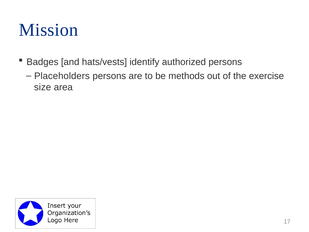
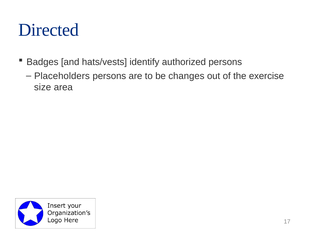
Mission: Mission -> Directed (49, 30)
methods: methods -> changes (186, 76)
